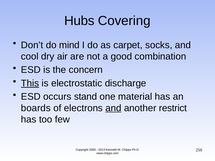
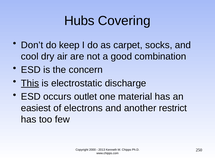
mind: mind -> keep (69, 45)
stand: stand -> outlet (86, 97)
boards: boards -> easiest (36, 108)
and underline: present -> none (113, 108)
